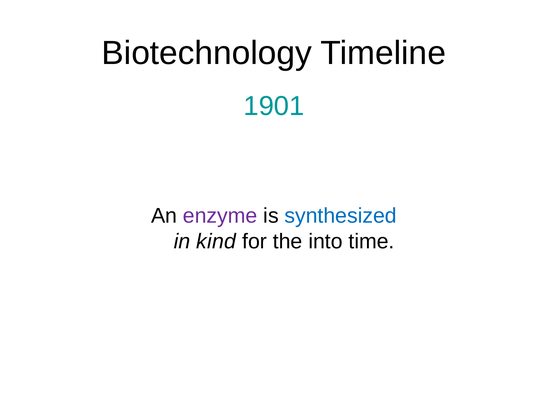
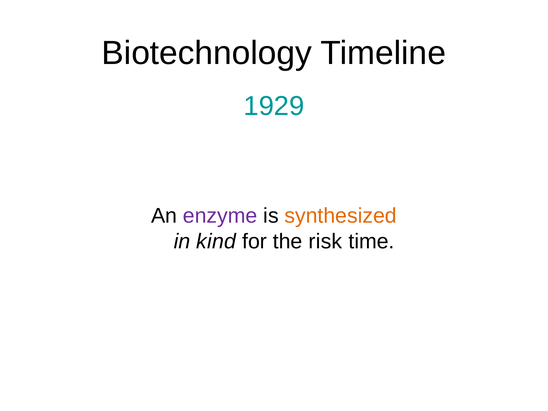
1901: 1901 -> 1929 (274, 106)
synthesized colour: blue -> orange (341, 216)
into: into -> risk (325, 241)
